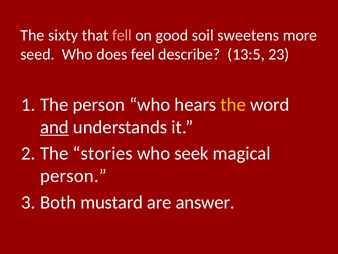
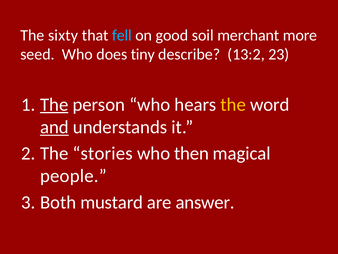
fell colour: pink -> light blue (122, 35)
sweetens: sweetens -> merchant (248, 35)
feel: feel -> tiny (143, 54)
13:5: 13:5 -> 13:2 (246, 54)
The underline: none -> present (54, 104)
seek: seek -> then (191, 153)
person: person -> people (73, 176)
